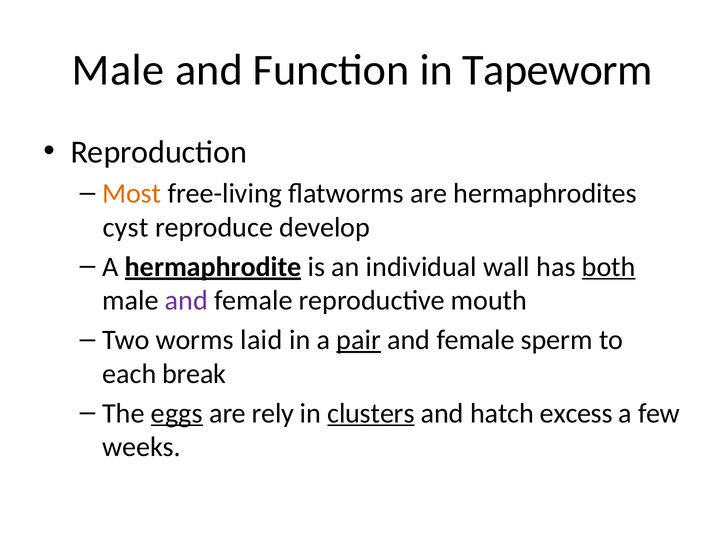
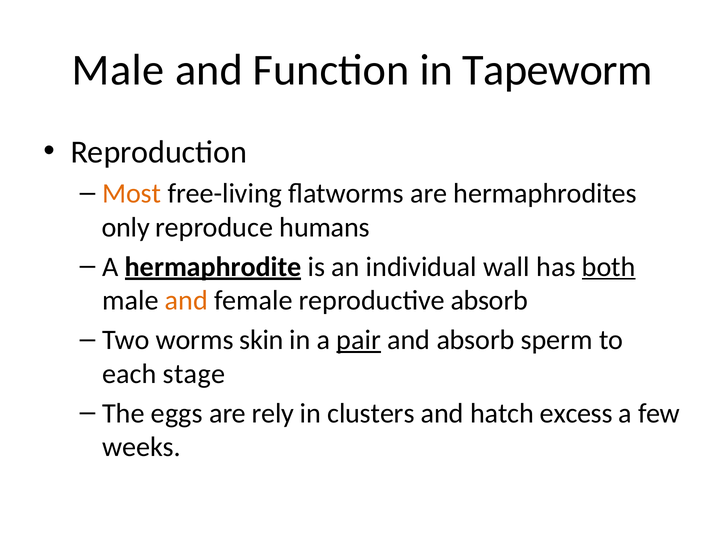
cyst: cyst -> only (126, 227)
develop: develop -> humans (325, 227)
and colour: purple -> orange (186, 301)
reproductive mouth: mouth -> absorb (489, 301)
laid: laid -> skin (262, 340)
female: female -> absorb (476, 340)
break: break -> stage (194, 374)
eggs underline: present -> none (177, 413)
clusters underline: present -> none (371, 413)
